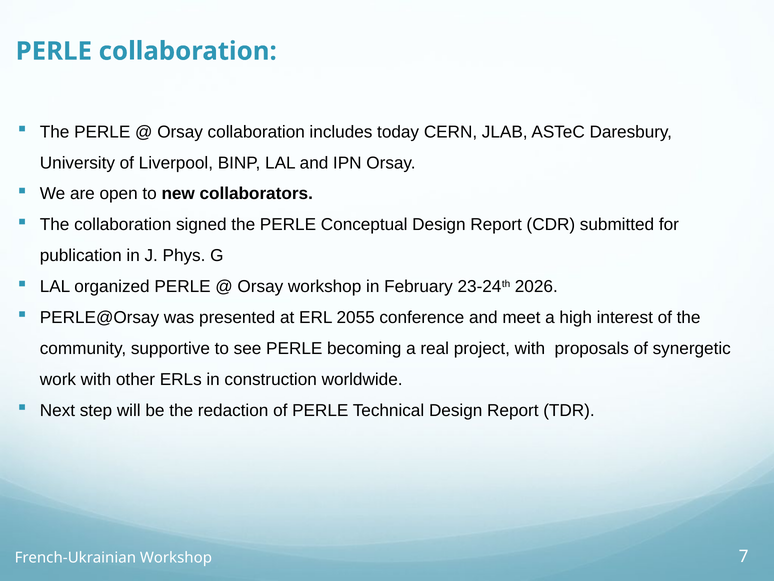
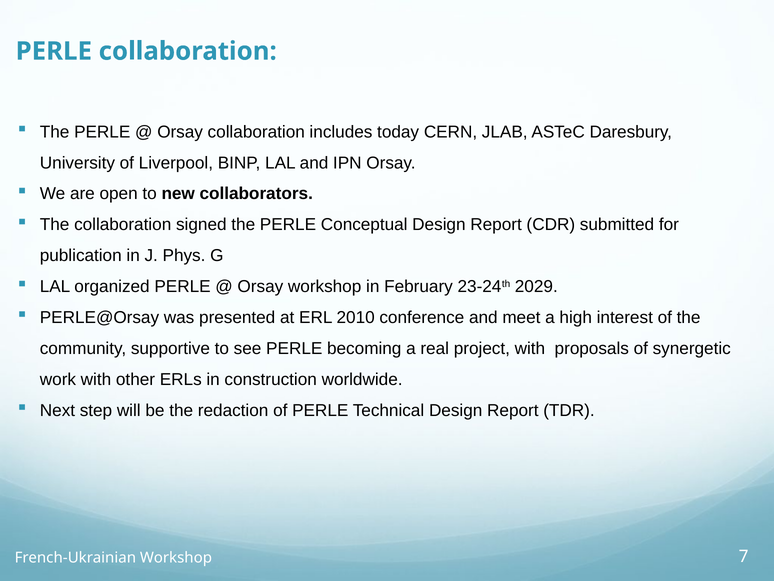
2026: 2026 -> 2029 (536, 286)
2055: 2055 -> 2010 (356, 317)
